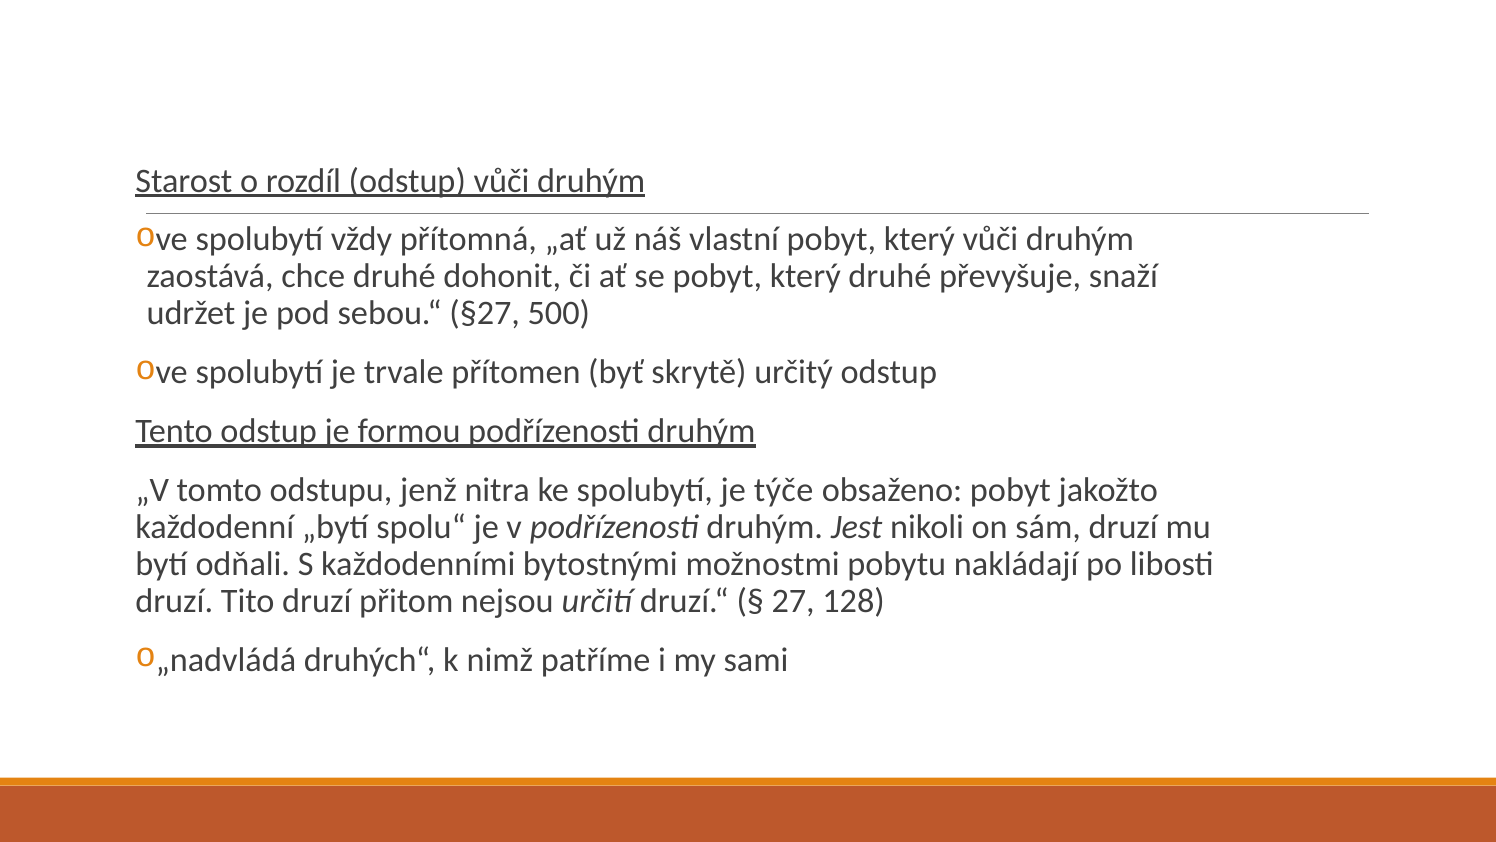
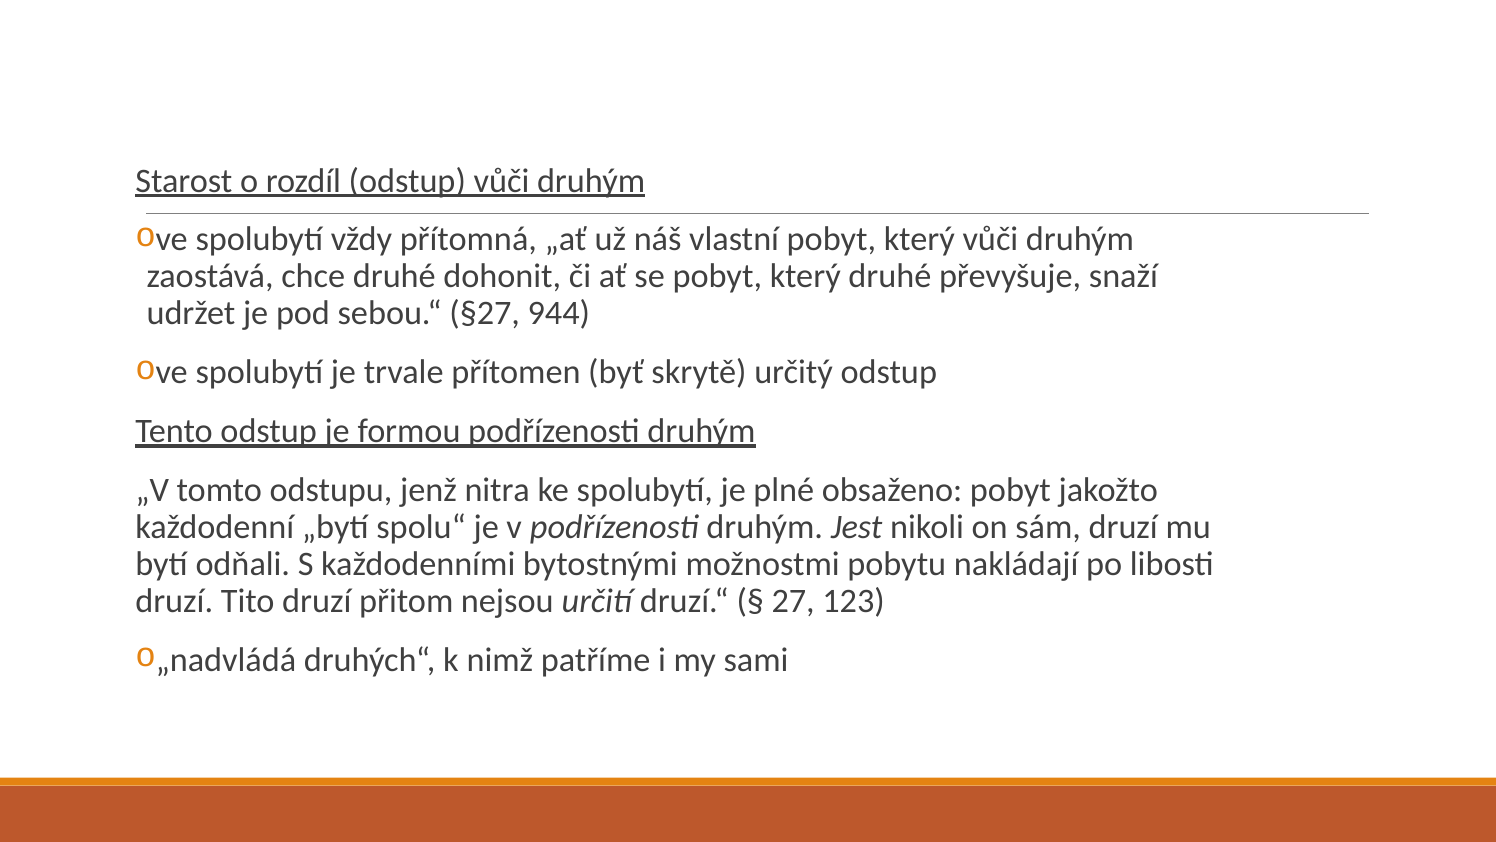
500: 500 -> 944 (559, 313)
týče: týče -> plné (784, 490)
128: 128 -> 123 (854, 601)
